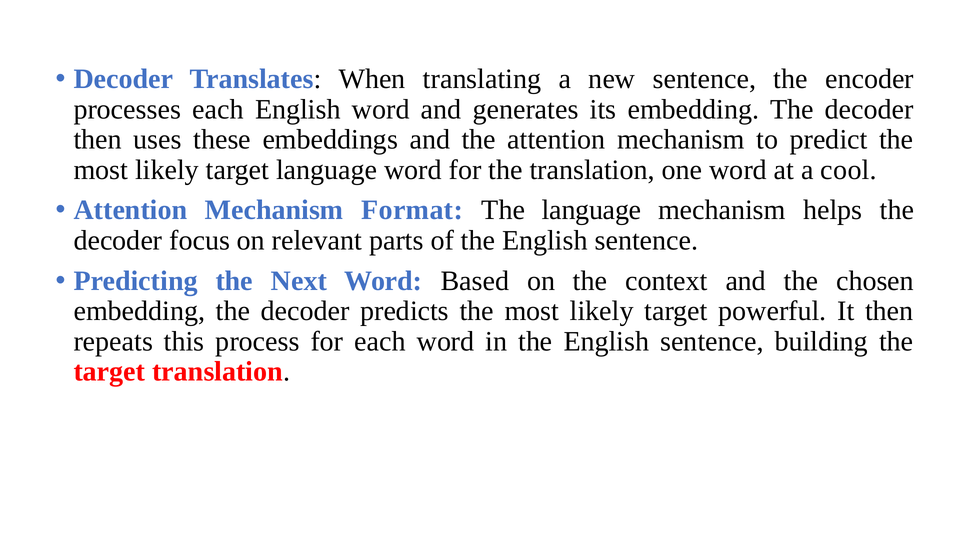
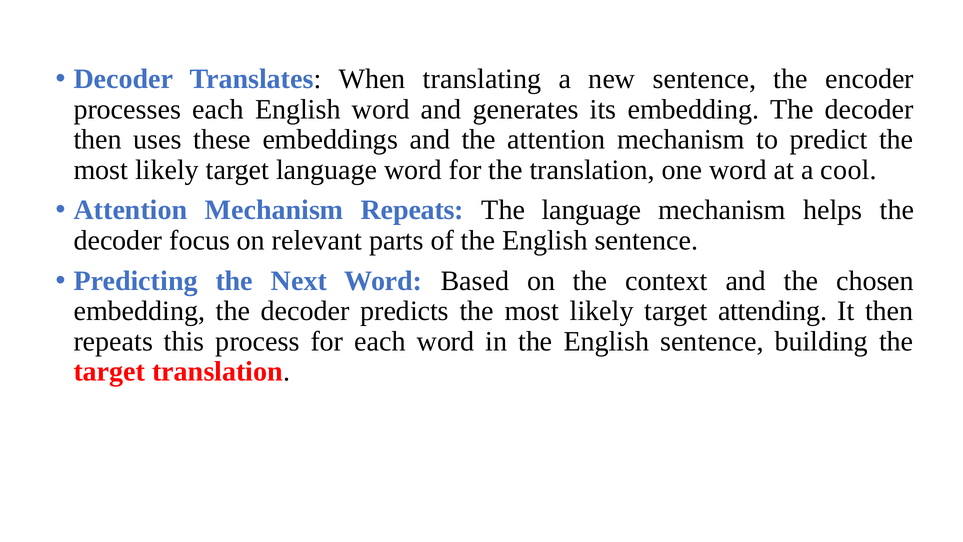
Mechanism Format: Format -> Repeats (412, 210)
powerful: powerful -> attending (773, 311)
